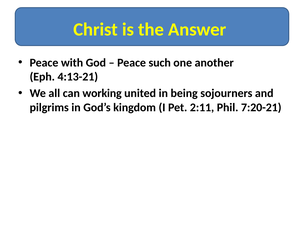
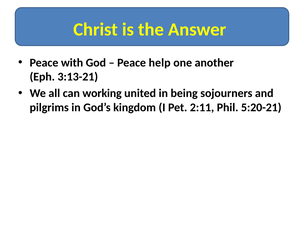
such: such -> help (160, 63)
4:13-21: 4:13-21 -> 3:13-21 (78, 77)
7:20-21: 7:20-21 -> 5:20-21 (261, 107)
